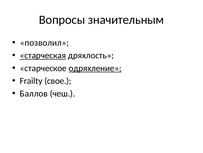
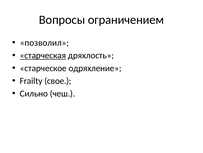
значительным: значительным -> ограничением (126, 20)
одряхление underline: present -> none (95, 68)
Баллов: Баллов -> Сильно (34, 93)
